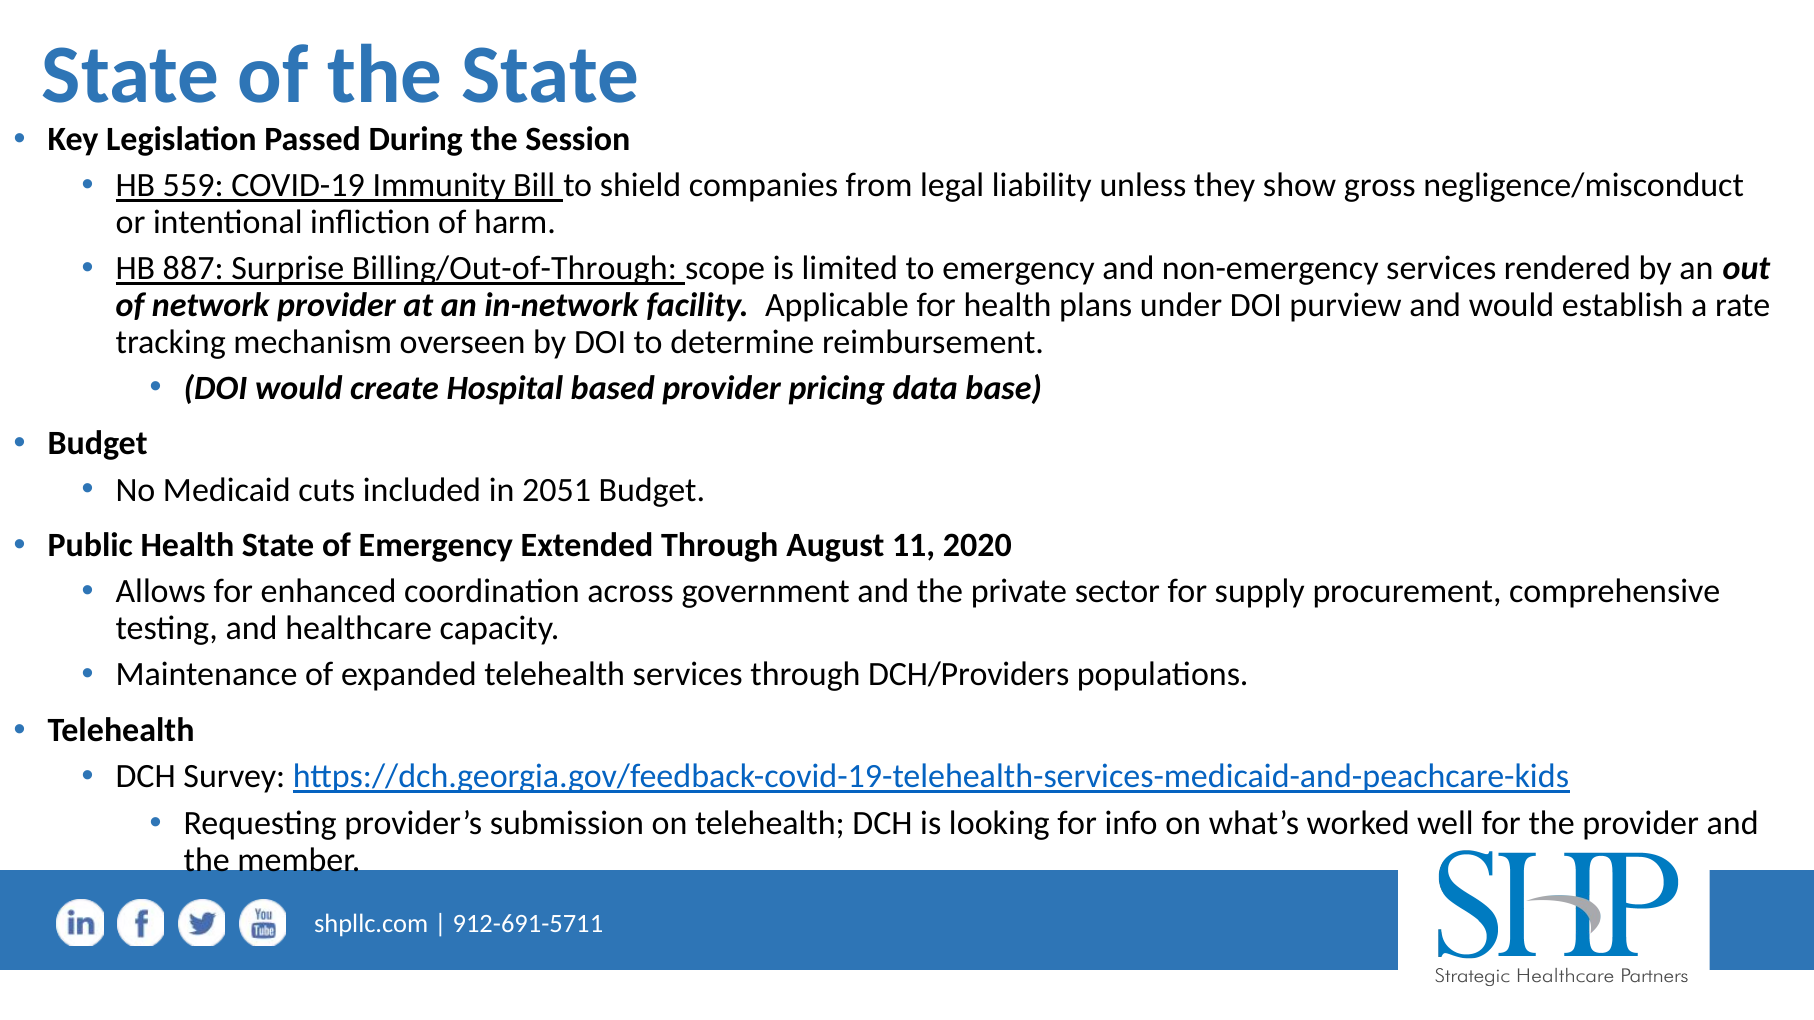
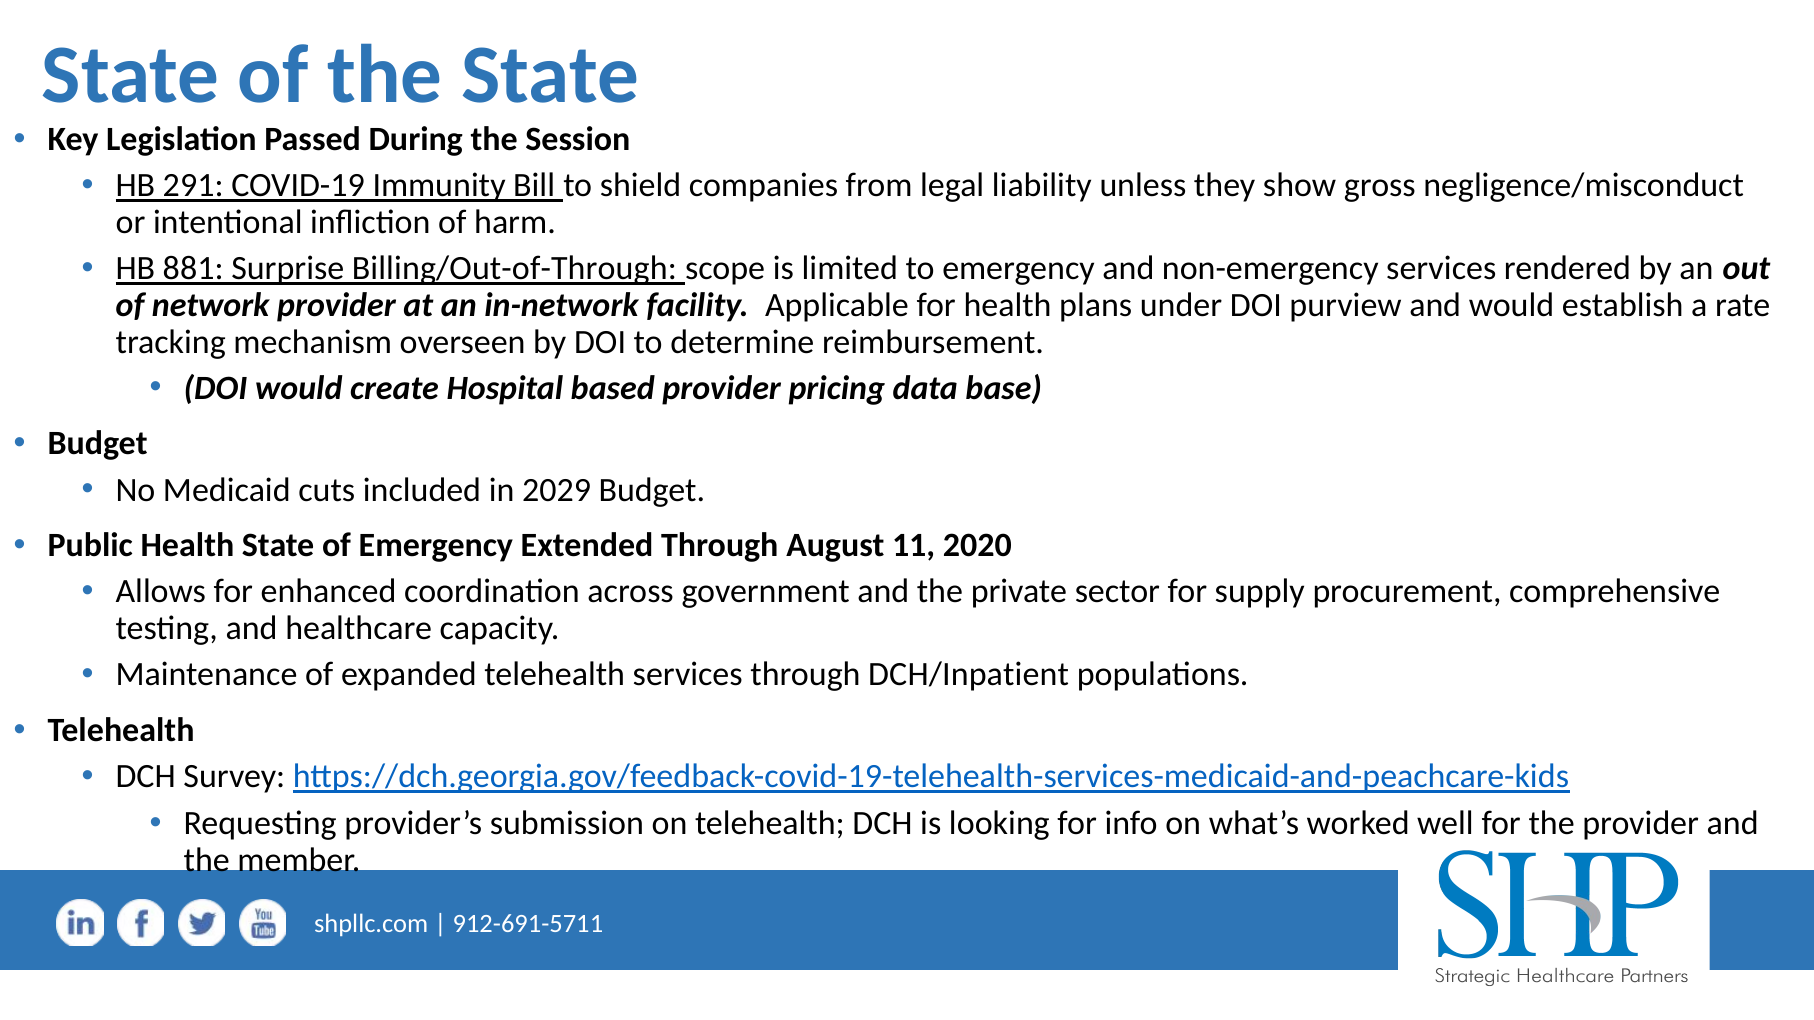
559: 559 -> 291 (193, 186)
887: 887 -> 881 (193, 269)
2051: 2051 -> 2029 (557, 490)
DCH/Providers: DCH/Providers -> DCH/Inpatient (969, 675)
